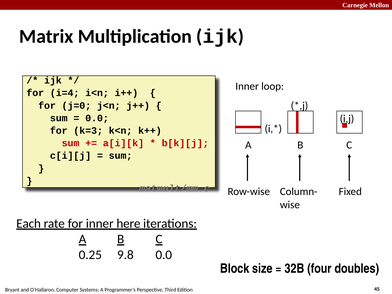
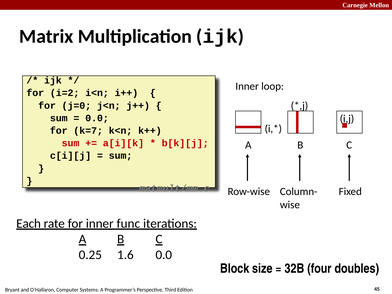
i=4: i=4 -> i=2 (65, 93)
k=3: k=3 -> k=7 (88, 131)
here: here -> func (128, 223)
9.8: 9.8 -> 1.6 (125, 255)
